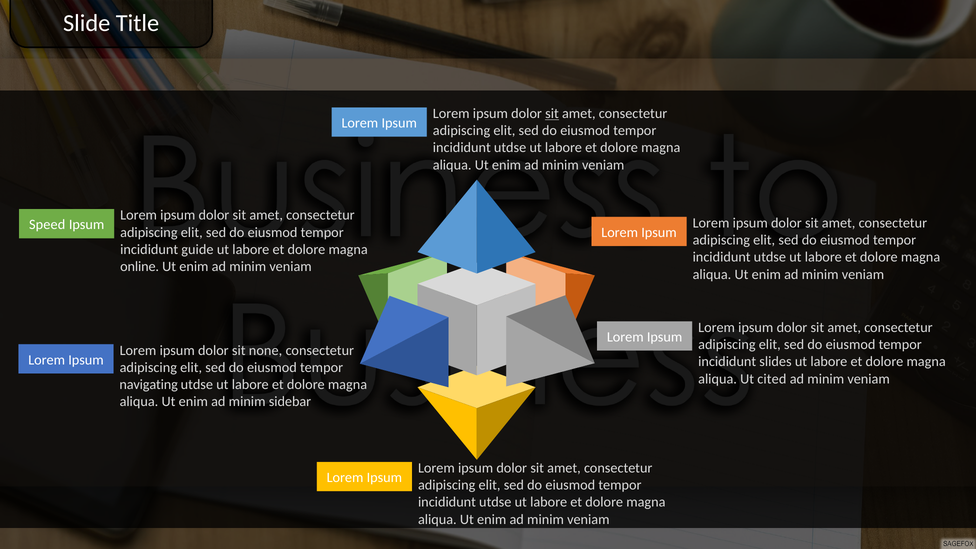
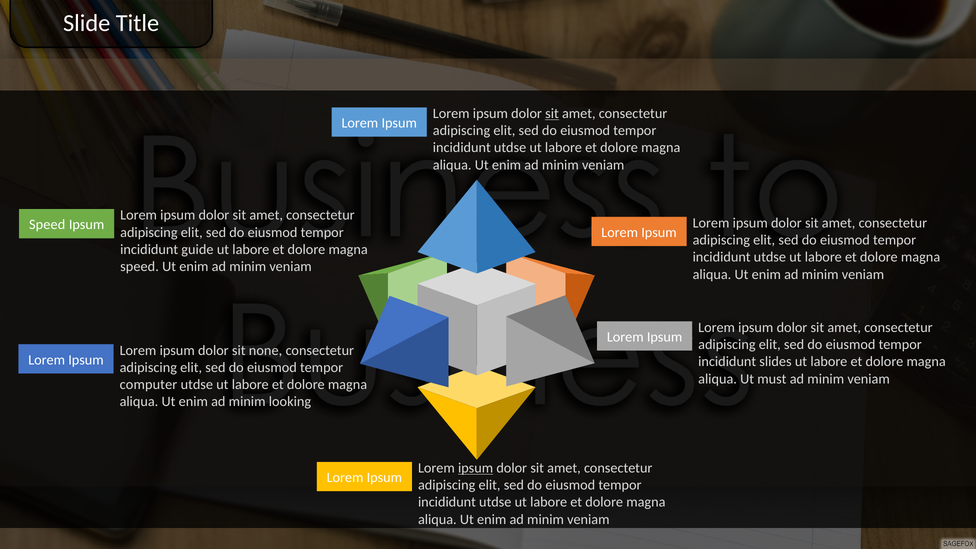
online: online -> speed (140, 267)
cited: cited -> must (772, 379)
navigating: navigating -> computer (149, 385)
sidebar: sidebar -> looking (290, 402)
ipsum underline: none -> present (476, 468)
